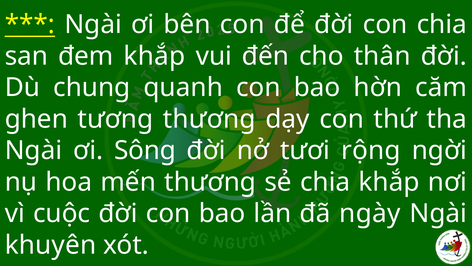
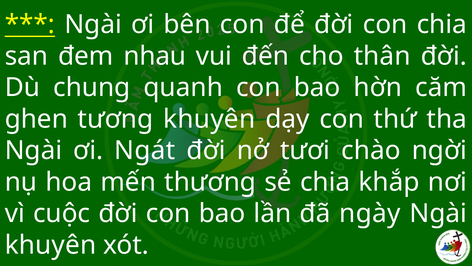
đem khắp: khắp -> nhau (155, 56)
tương thương: thương -> khuyên (209, 119)
Sông: Sông -> Ngát (145, 150)
rộng: rộng -> chào (371, 150)
